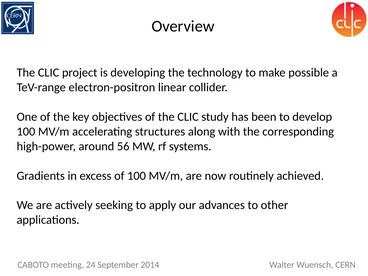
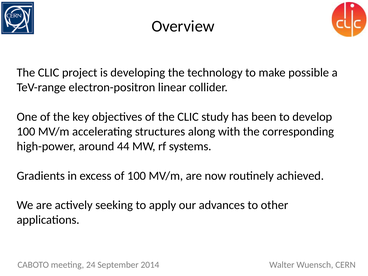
56: 56 -> 44 (123, 146)
